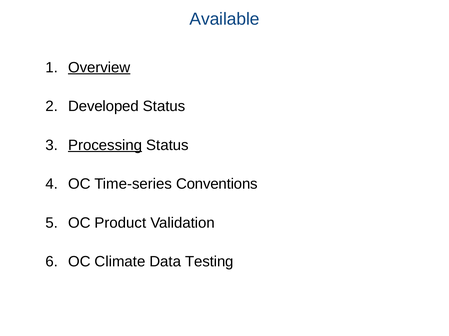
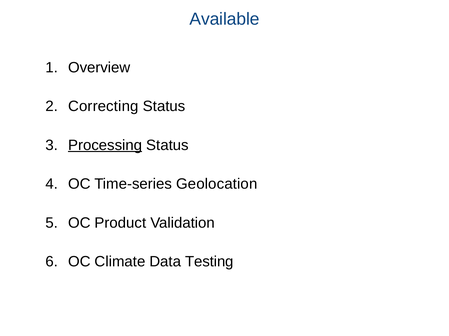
Overview underline: present -> none (99, 68)
Developed: Developed -> Correcting (103, 107)
Conventions: Conventions -> Geolocation (217, 184)
